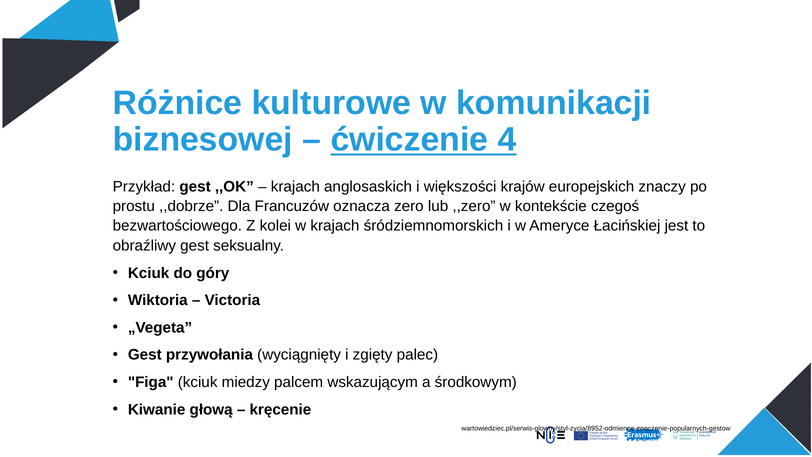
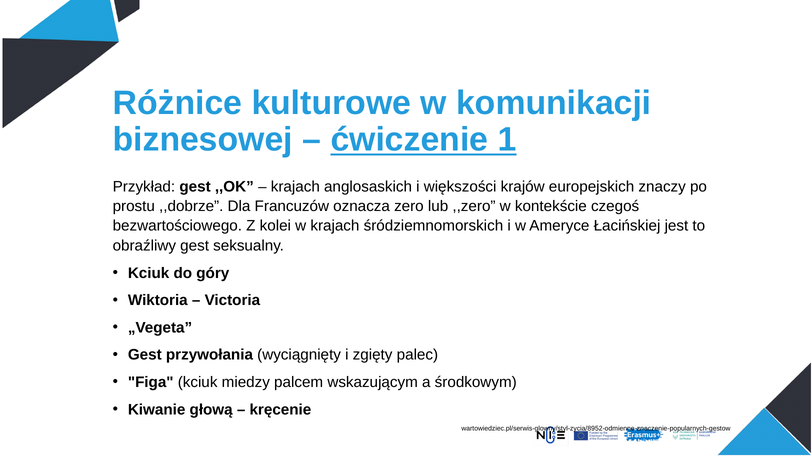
4: 4 -> 1 (507, 140)
